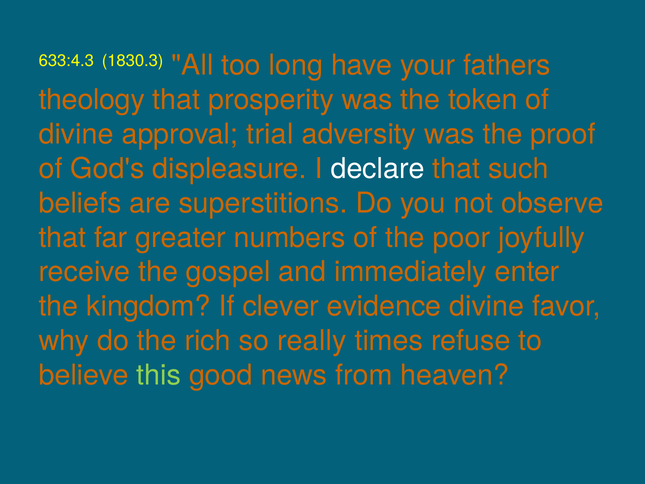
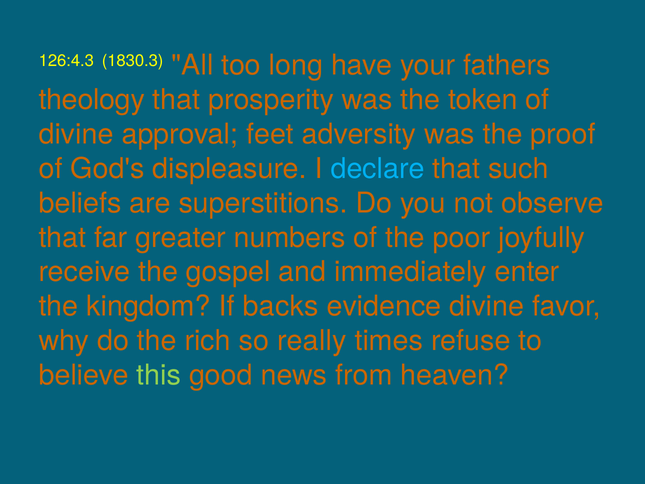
633:4.3: 633:4.3 -> 126:4.3 (66, 61)
trial: trial -> feet (270, 134)
declare colour: white -> light blue (378, 169)
clever: clever -> backs (281, 306)
